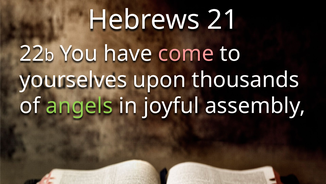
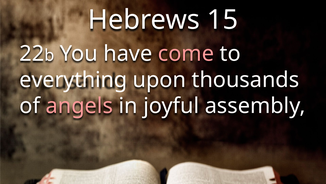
21: 21 -> 15 (223, 20)
yourselves: yourselves -> everything (73, 80)
angels colour: light green -> pink (79, 106)
